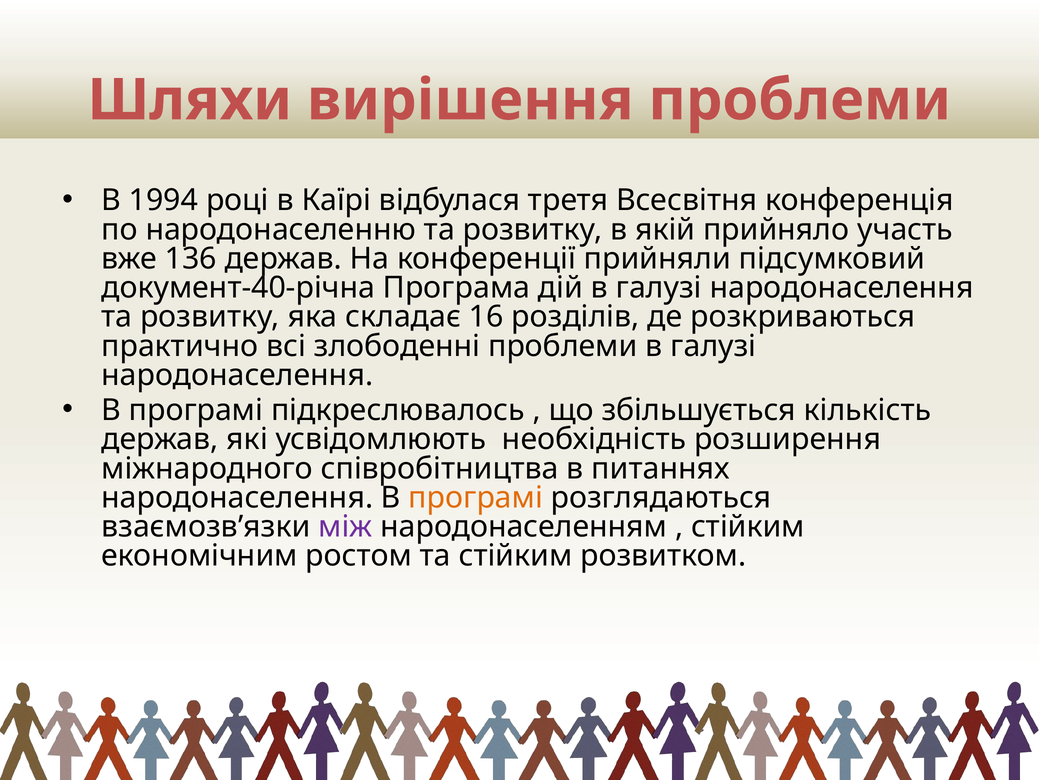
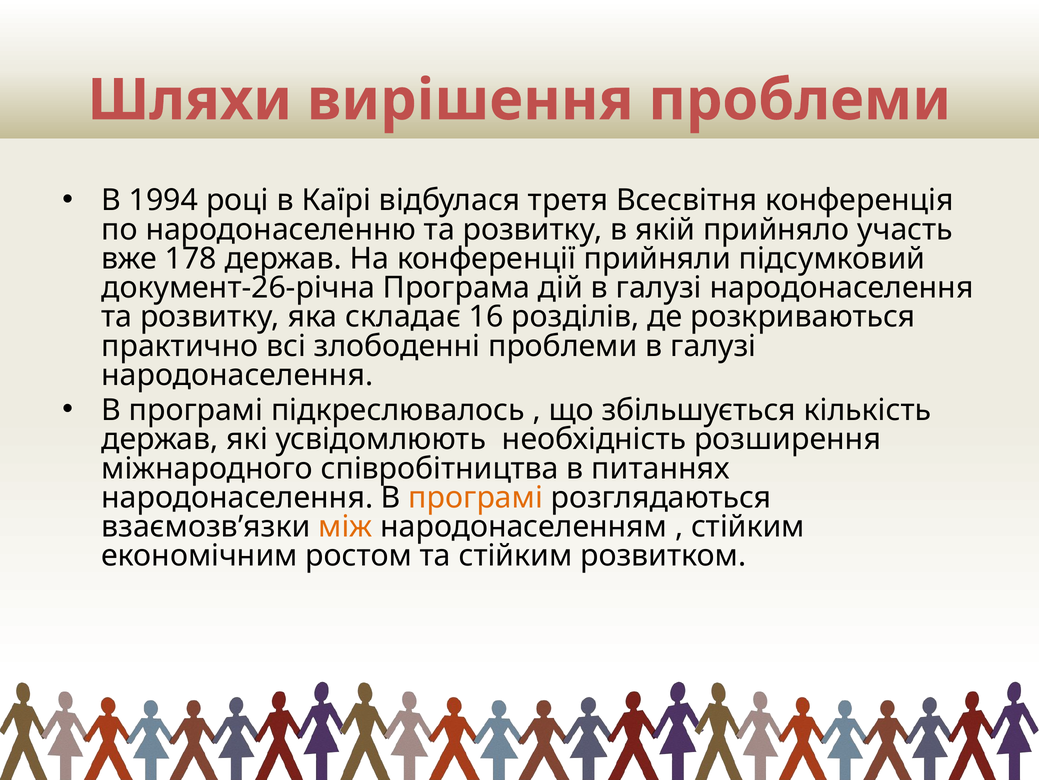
136: 136 -> 178 (191, 258)
документ-40-річна: документ-40-річна -> документ-26-річна (238, 288)
між colour: purple -> orange (345, 526)
